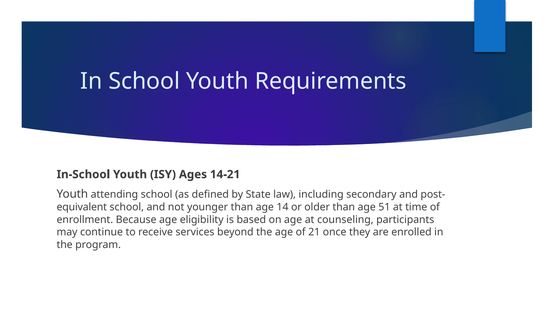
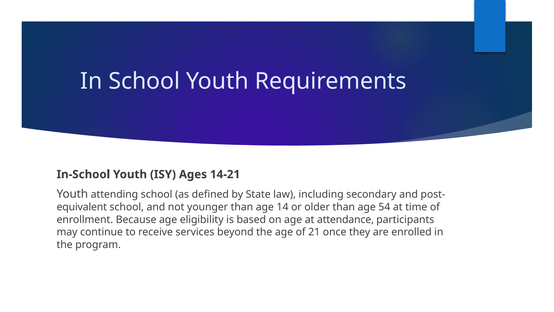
51: 51 -> 54 (384, 207)
counseling: counseling -> attendance (345, 219)
